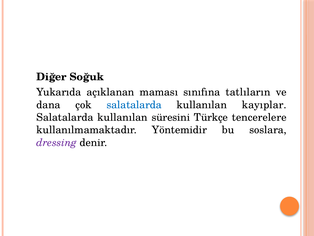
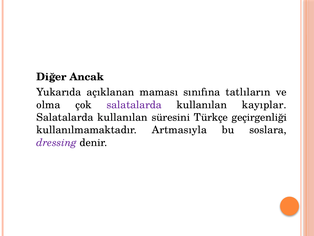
Soğuk: Soğuk -> Ancak (87, 77)
dana: dana -> olma (48, 105)
salatalarda colour: blue -> purple (134, 105)
tencerelere: tencerelere -> geçirgenliği (259, 117)
Yöntemidir: Yöntemidir -> Artmasıyla (179, 130)
